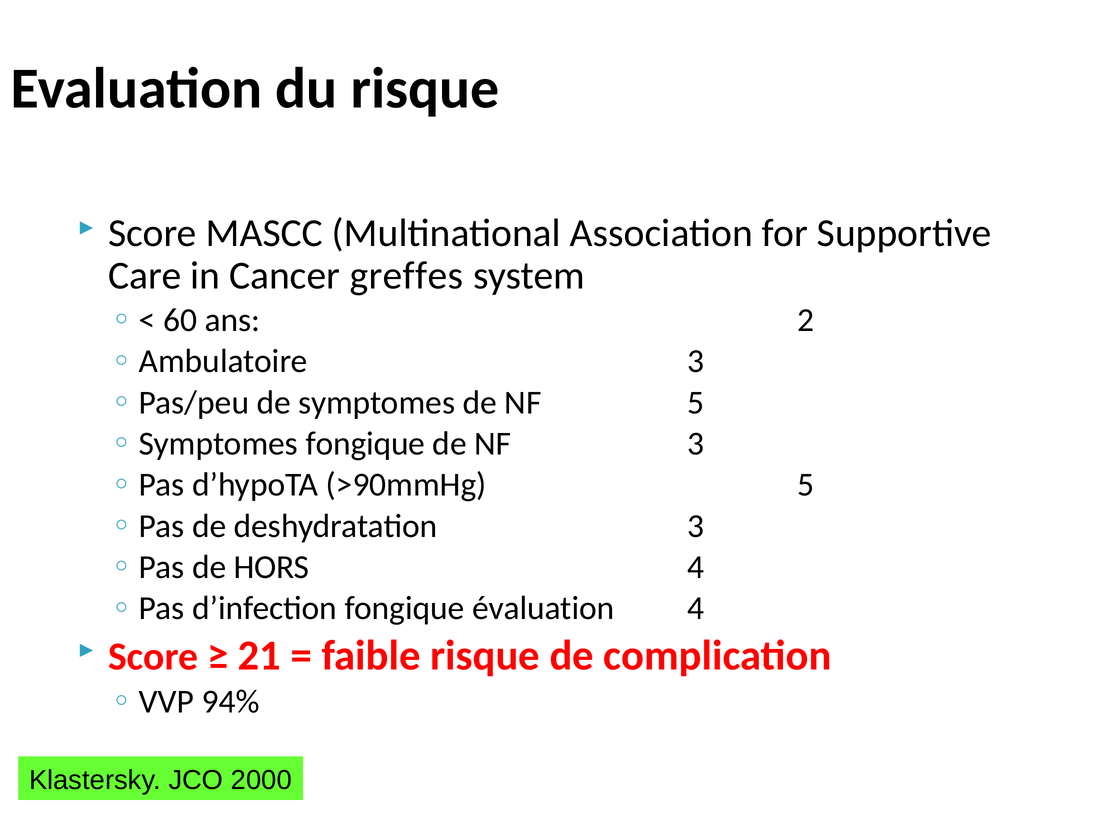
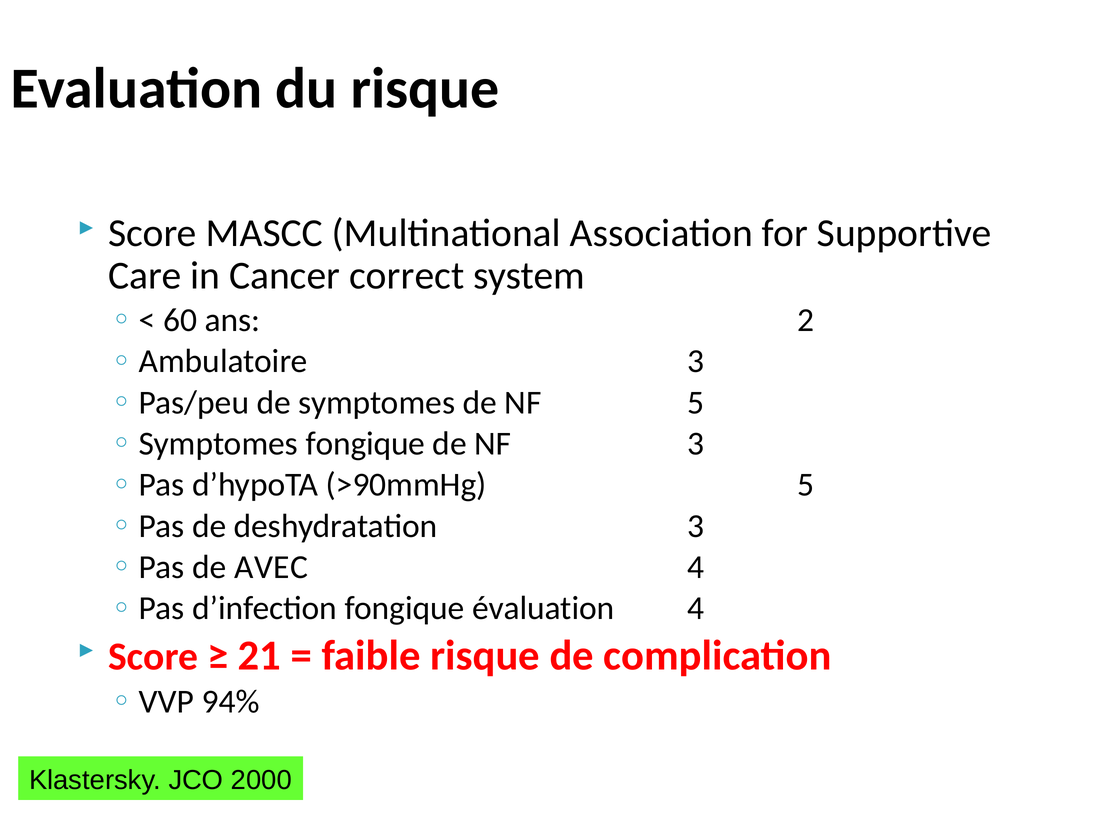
greffes: greffes -> correct (407, 276)
HORS: HORS -> AVEC (271, 567)
